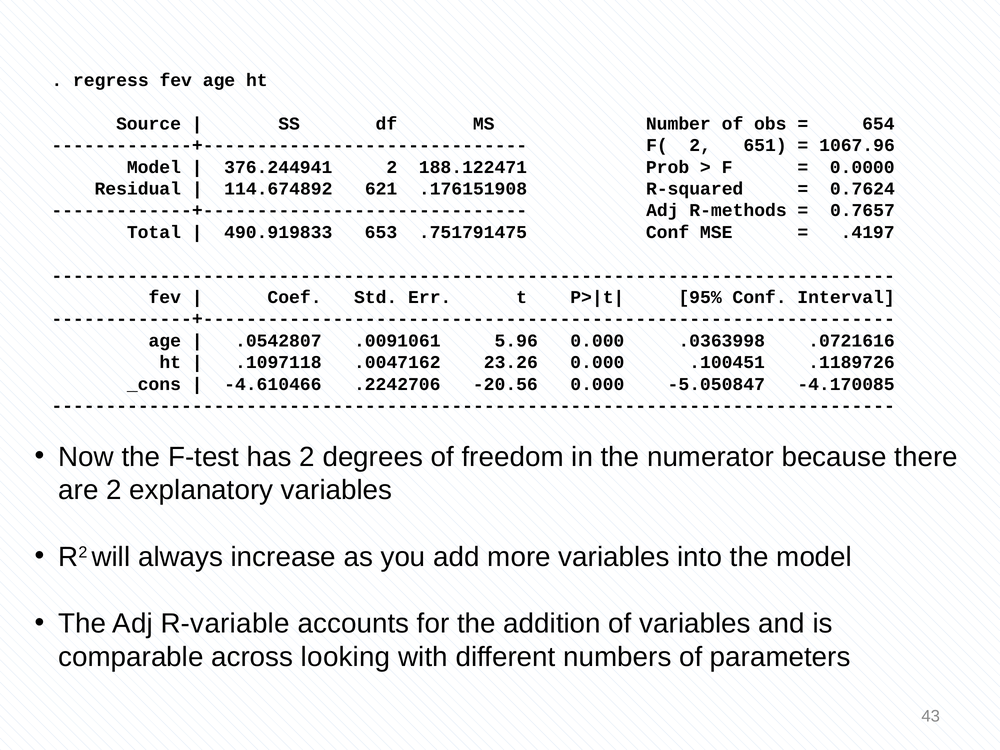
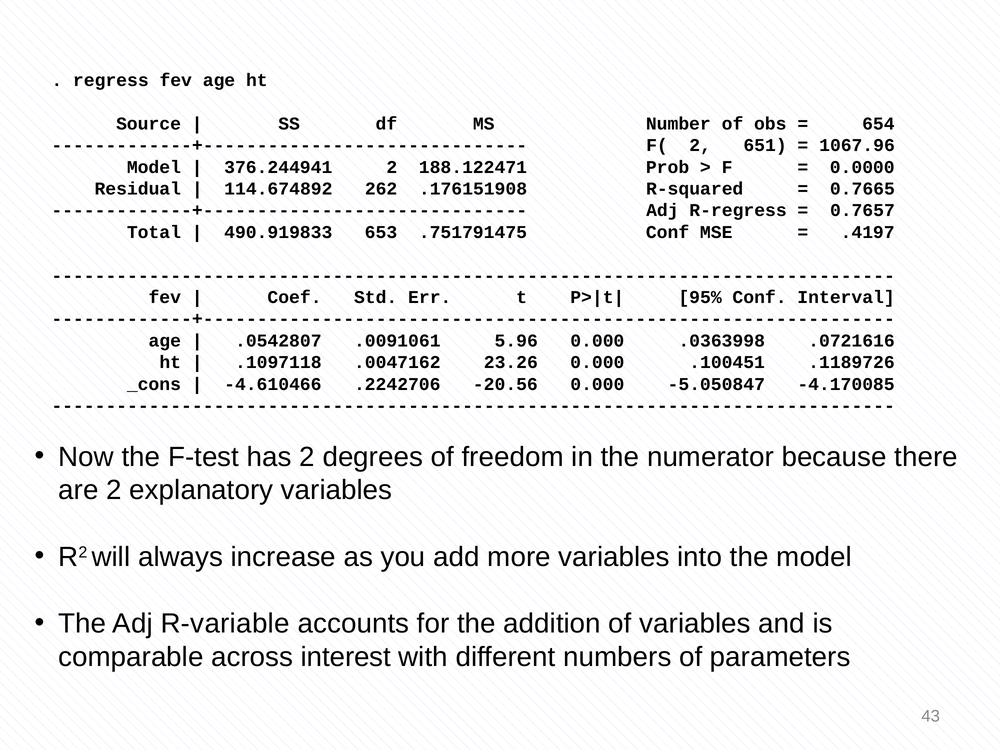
621: 621 -> 262 (381, 189)
0.7624: 0.7624 -> 0.7665 (862, 189)
R-methods: R-methods -> R-regress (738, 210)
looking: looking -> interest (346, 657)
